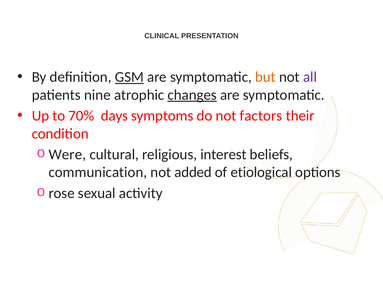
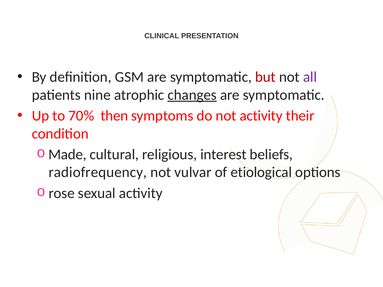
GSM underline: present -> none (129, 77)
but colour: orange -> red (265, 77)
days: days -> then (114, 116)
not factors: factors -> activity (261, 116)
Were: Were -> Made (67, 155)
communication: communication -> radiofrequency (98, 172)
added: added -> vulvar (193, 172)
